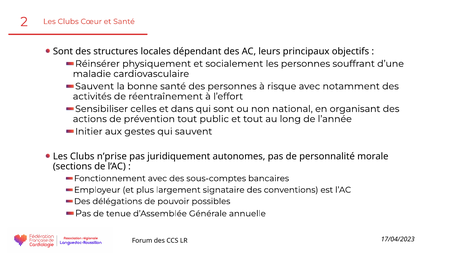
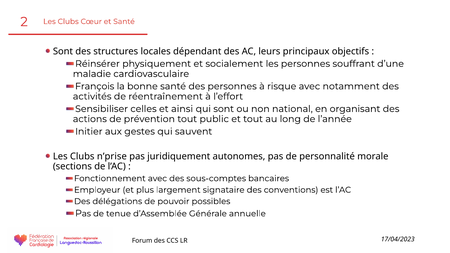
Sauvent: Sauvent -> François (95, 86)
dans: dans -> ainsi (182, 109)
